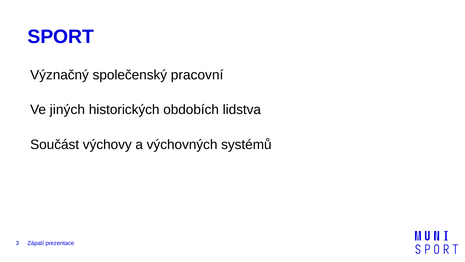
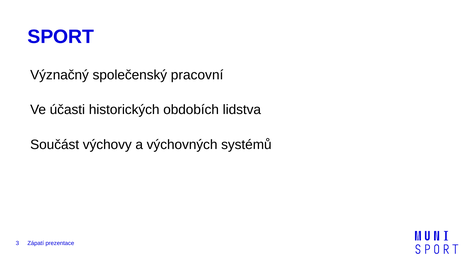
jiných: jiných -> účasti (67, 110)
